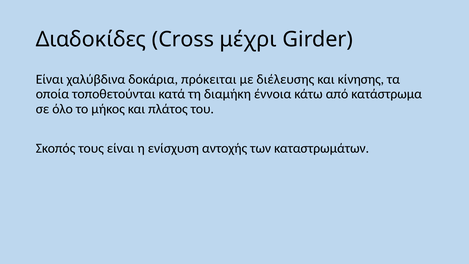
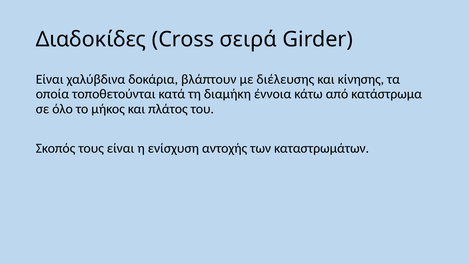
μέχρι: μέχρι -> σειρά (248, 39)
πρόκειται: πρόκειται -> βλάπτουν (209, 79)
